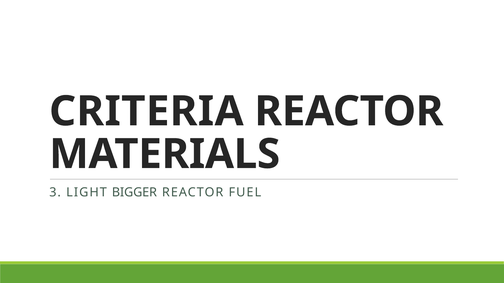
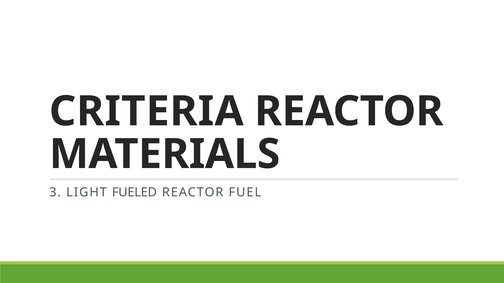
BIGGER: BIGGER -> FUELED (134, 193)
